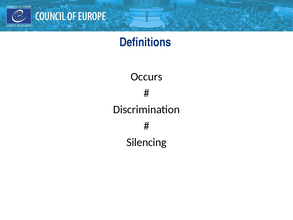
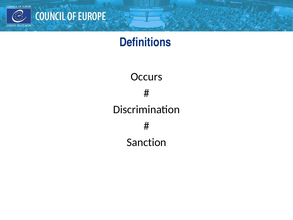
Silencing: Silencing -> Sanction (146, 142)
